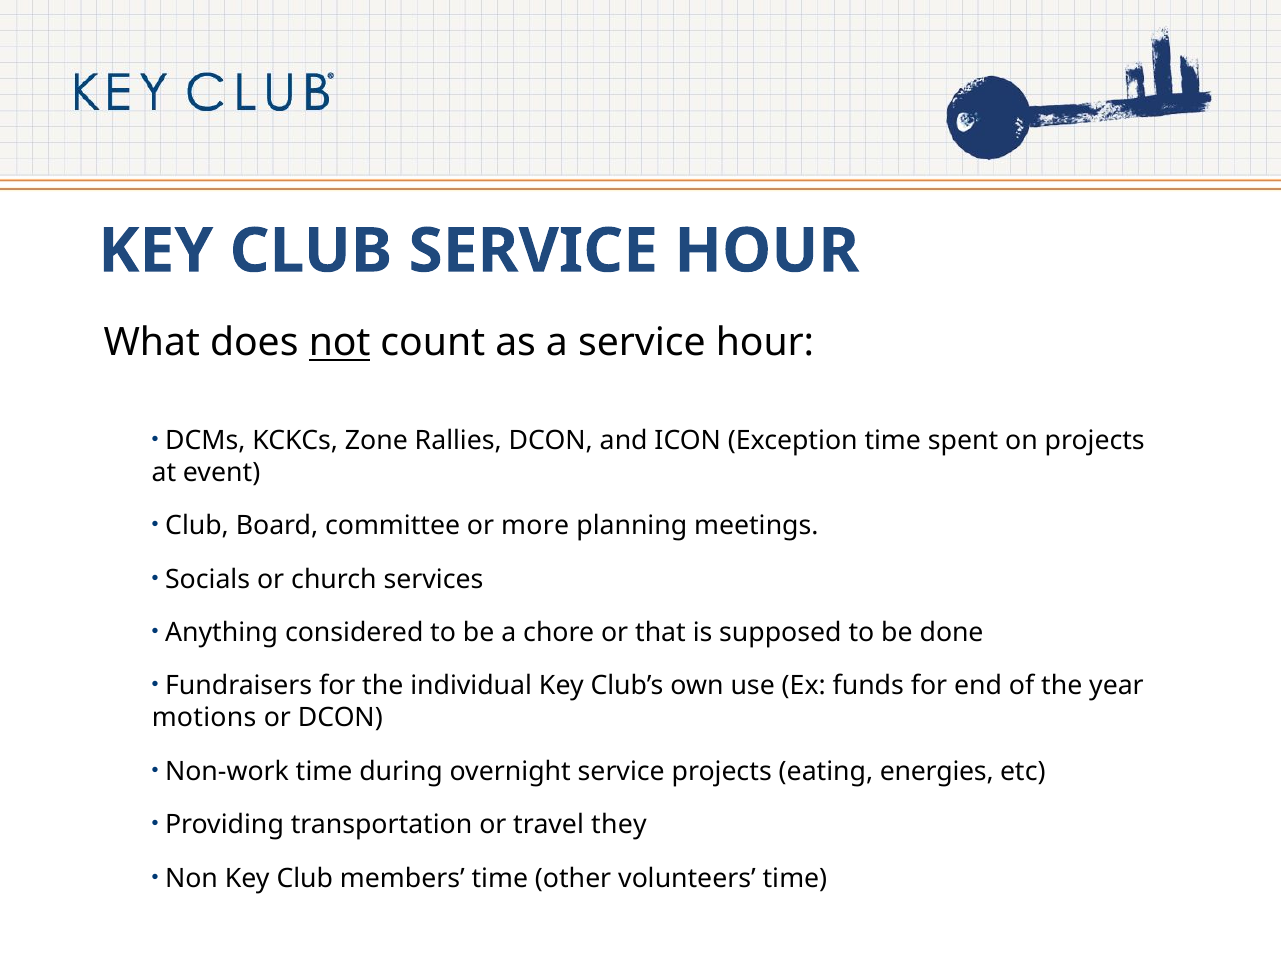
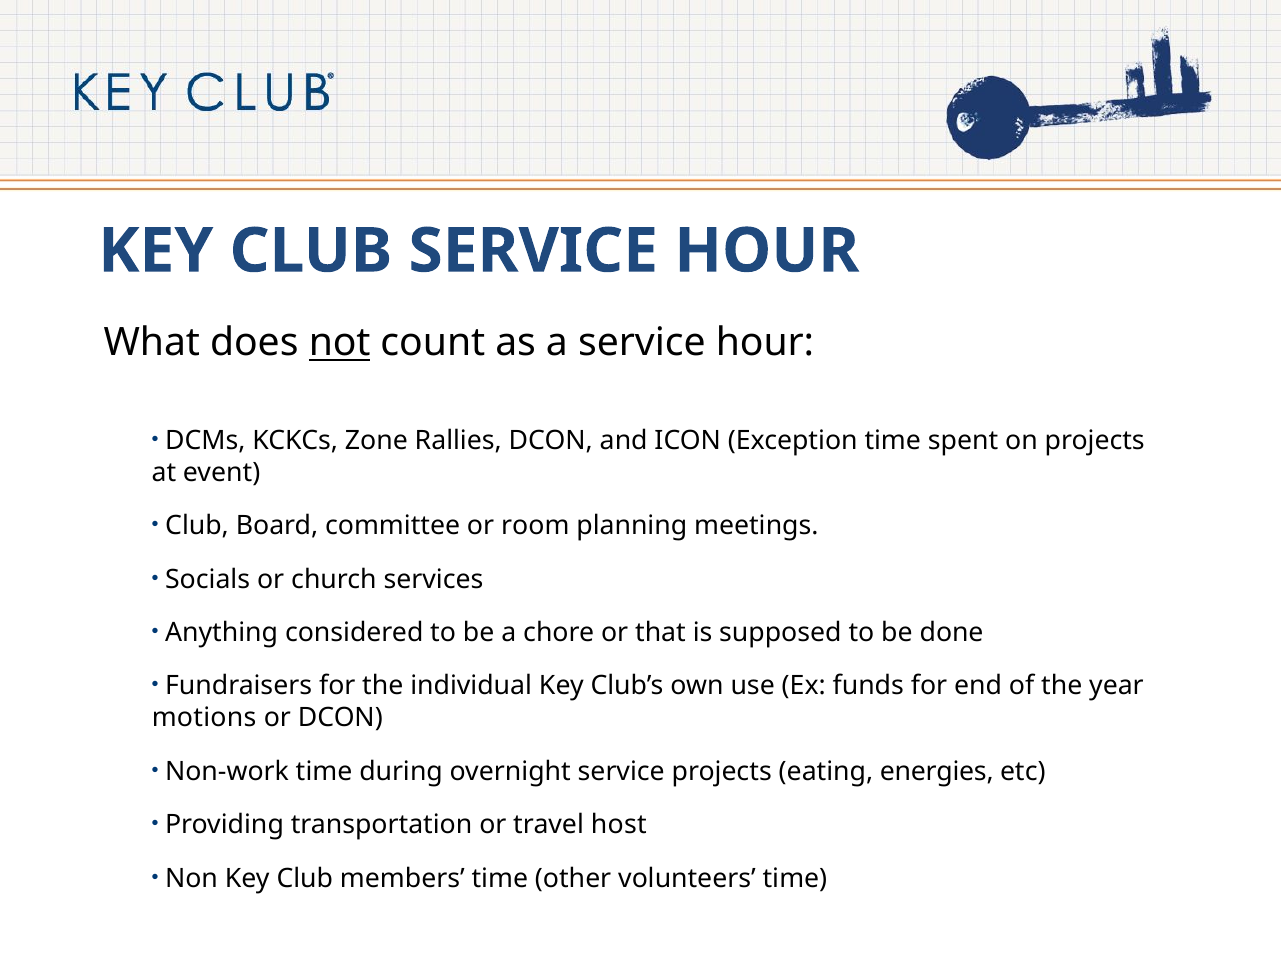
more: more -> room (535, 526)
they: they -> host (619, 825)
